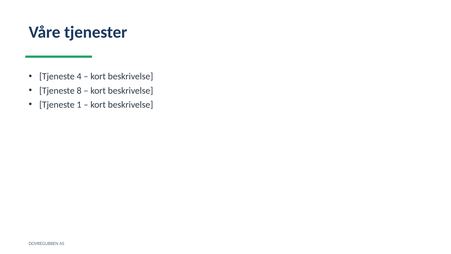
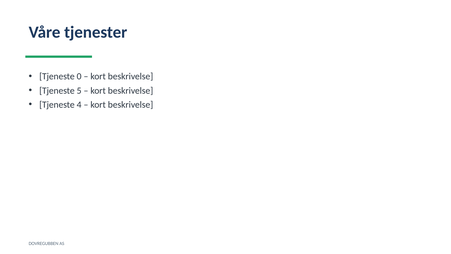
4: 4 -> 0 (79, 76)
8: 8 -> 5 (79, 90)
1: 1 -> 4 (79, 105)
